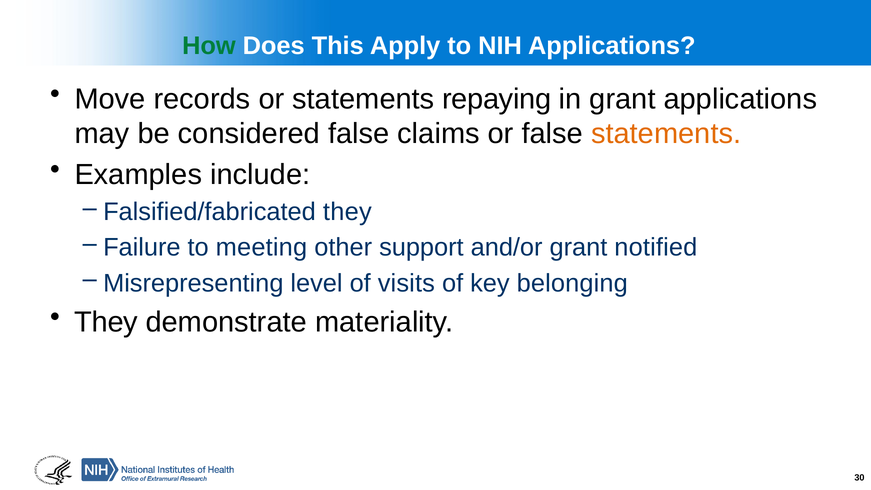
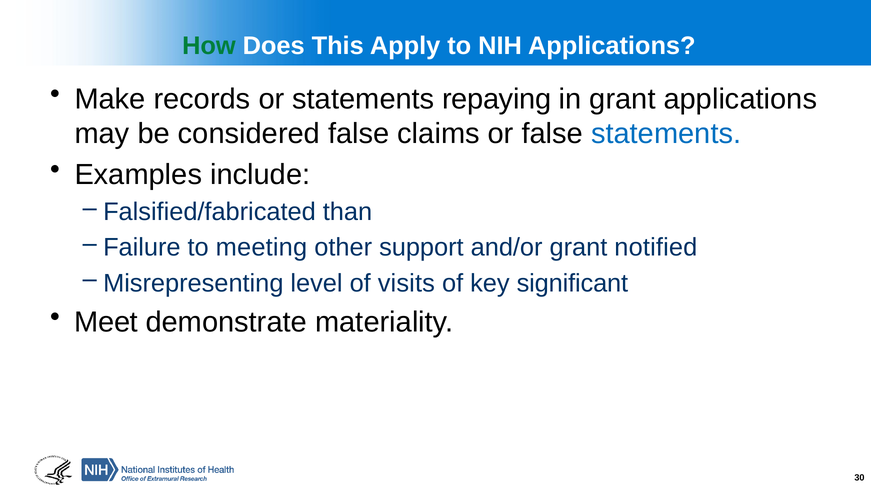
Move: Move -> Make (110, 99)
statements colour: orange -> blue (666, 134)
Falsified/fabricated they: they -> than (347, 212)
belonging: belonging -> significant (572, 283)
They: They -> Meet (106, 322)
